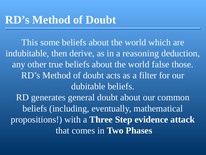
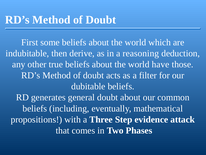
This: This -> First (30, 42)
false: false -> have (161, 64)
